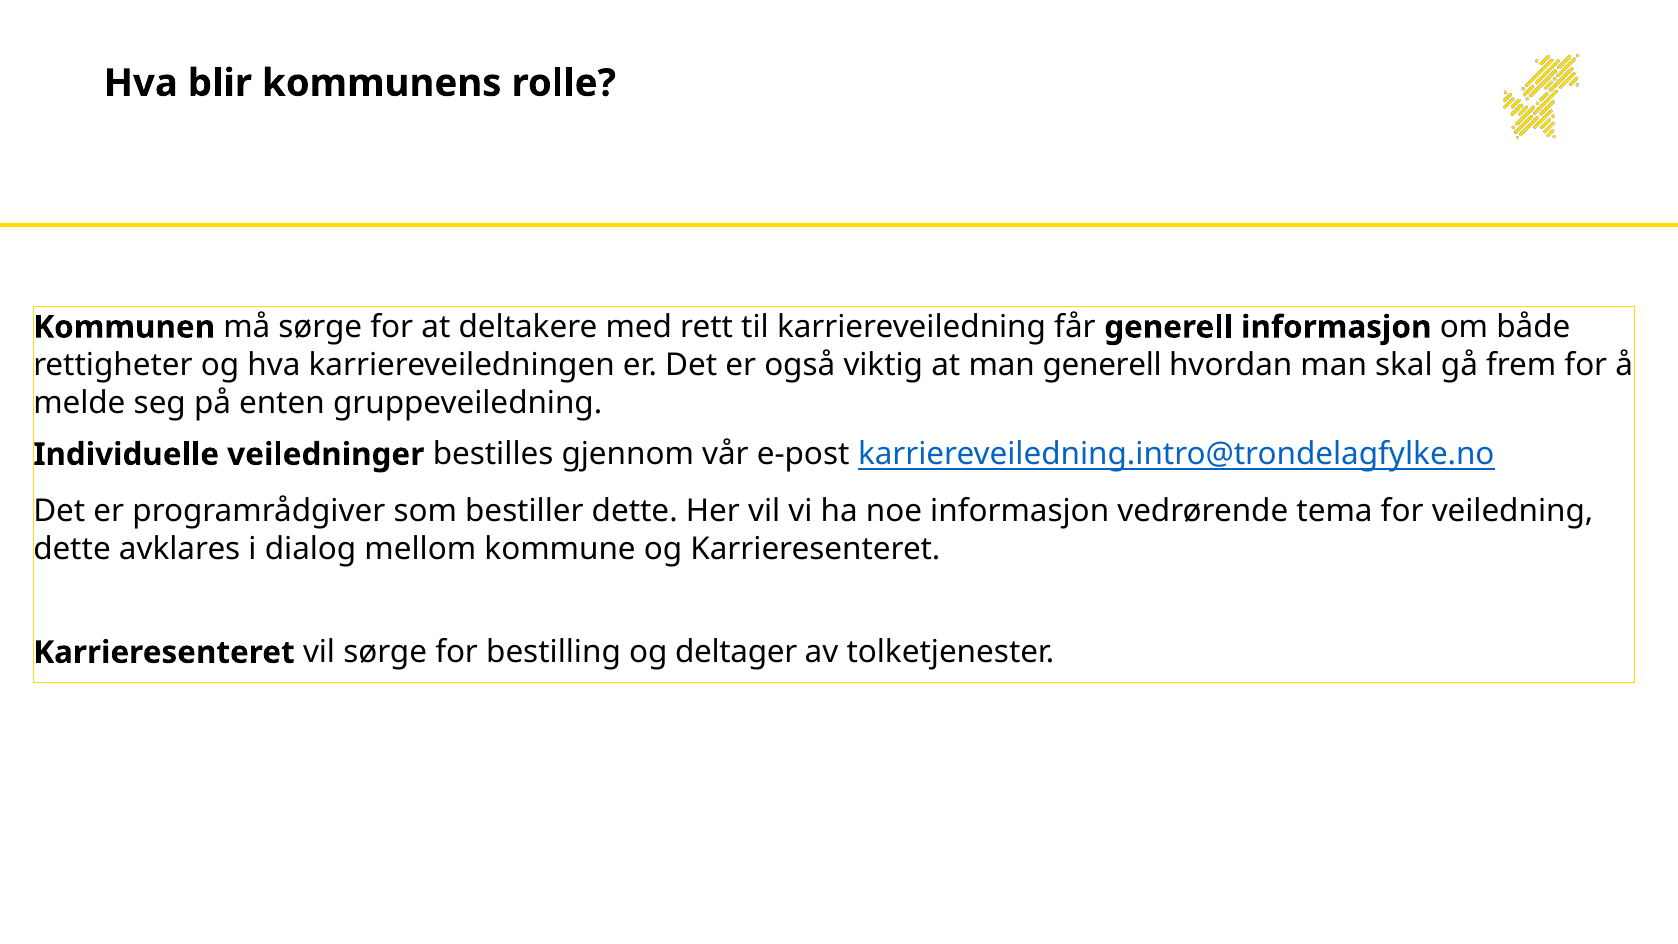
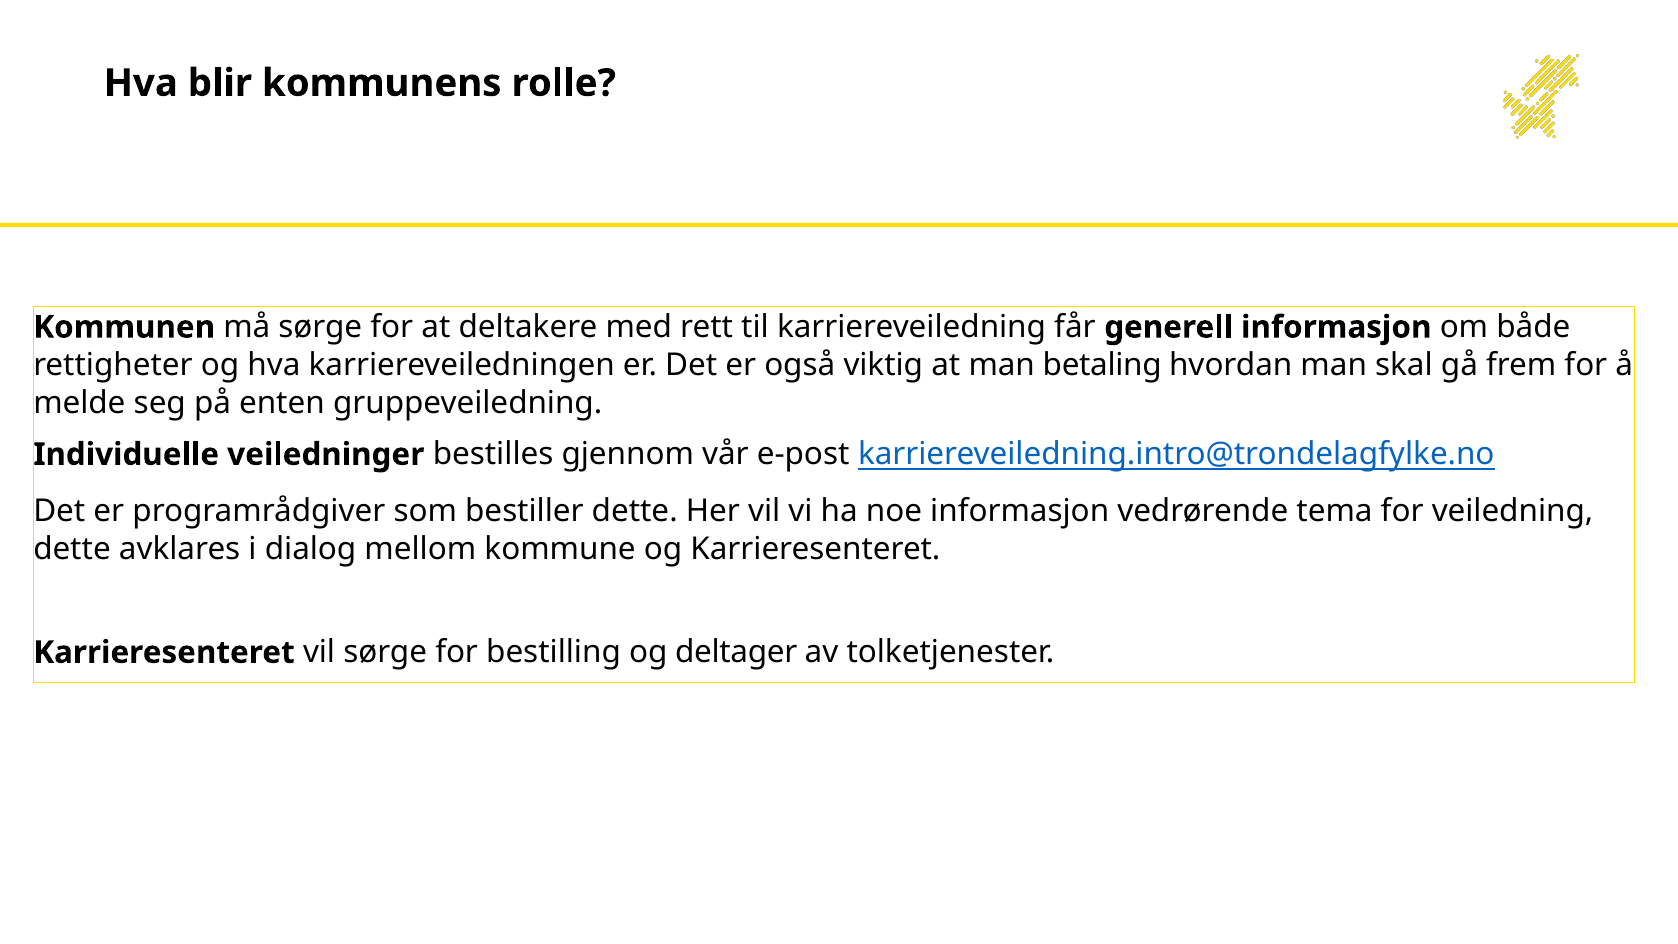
man generell: generell -> betaling (1102, 365)
